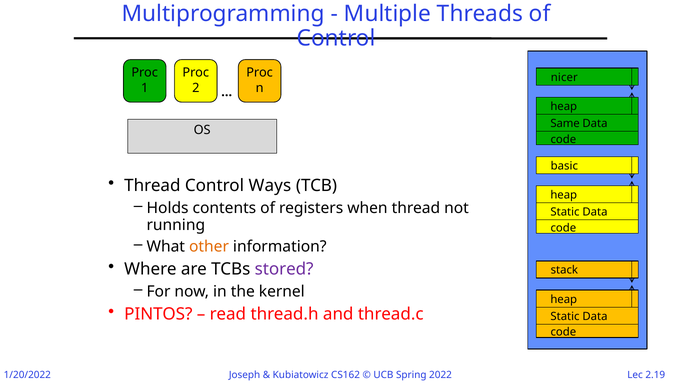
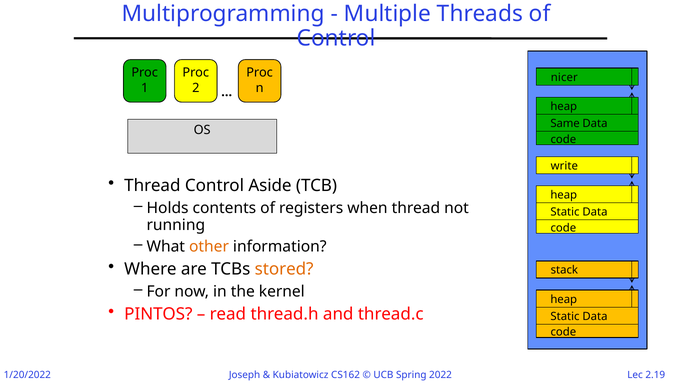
basic: basic -> write (564, 166)
Ways: Ways -> Aside (270, 186)
stored colour: purple -> orange (284, 269)
